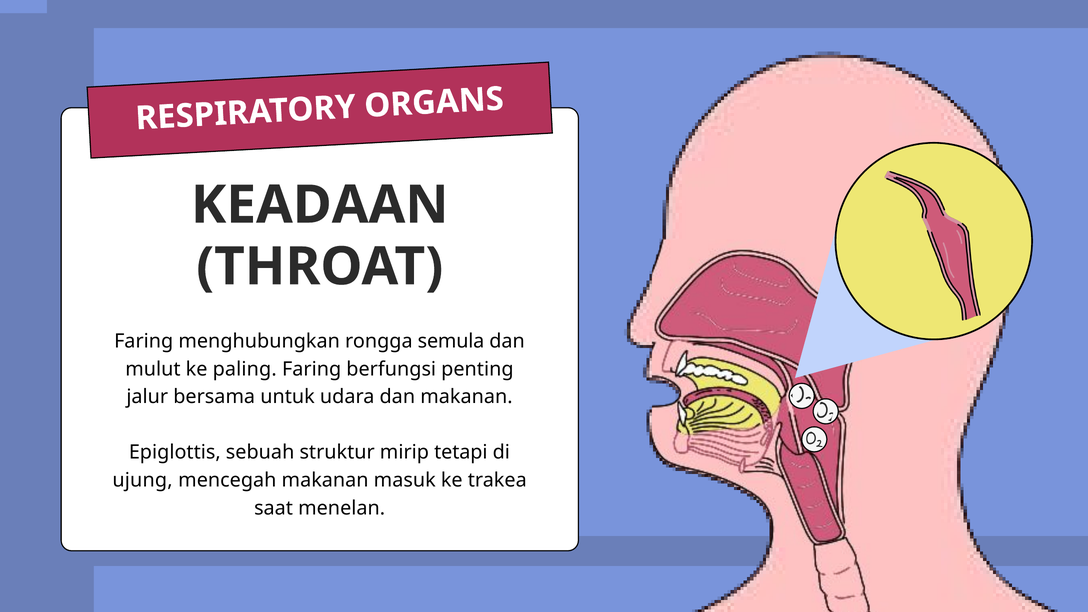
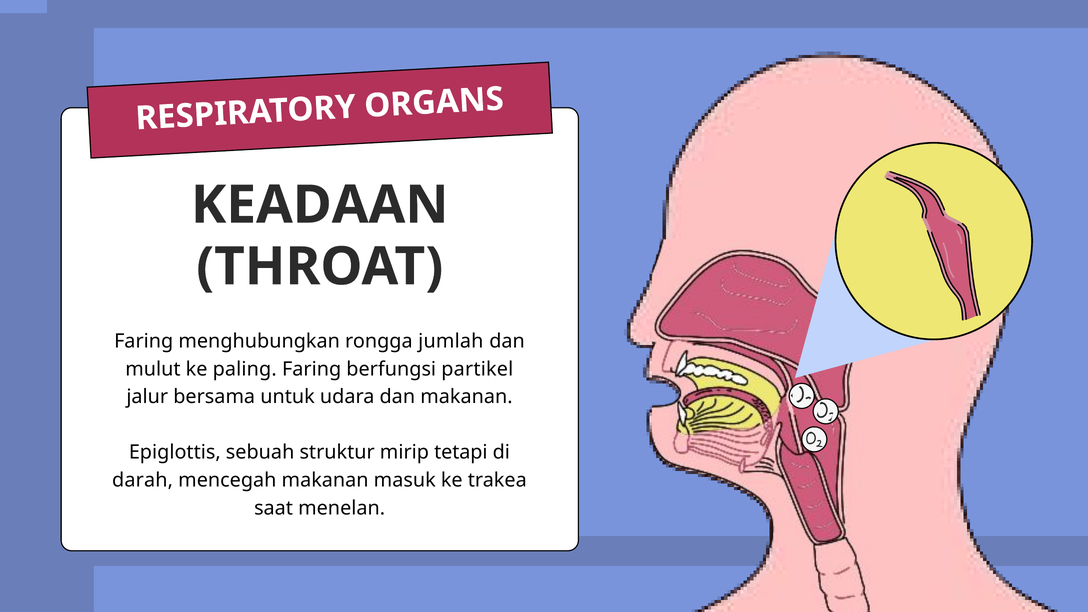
semula: semula -> jumlah (451, 341)
penting: penting -> partikel (477, 369)
ujung: ujung -> darah (143, 480)
